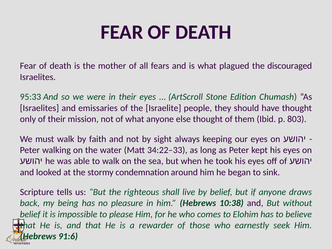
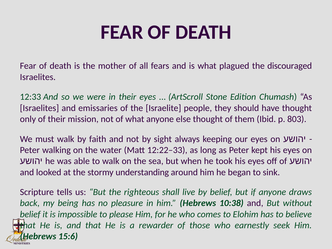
95:33: 95:33 -> 12:33 (30, 97)
34:22–33: 34:22–33 -> 12:22–33 (167, 150)
condemnation: condemnation -> understanding (142, 172)
91:6: 91:6 -> 15:6 (68, 236)
